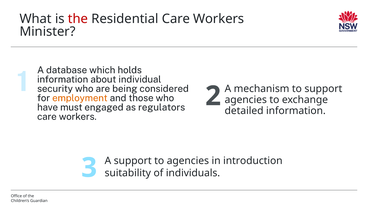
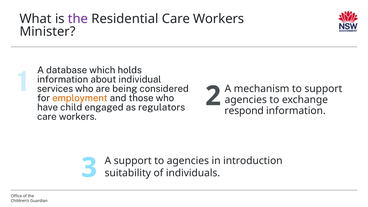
the colour: red -> purple (78, 19)
security: security -> services (55, 89)
must: must -> child (71, 107)
detailed: detailed -> respond (244, 111)
